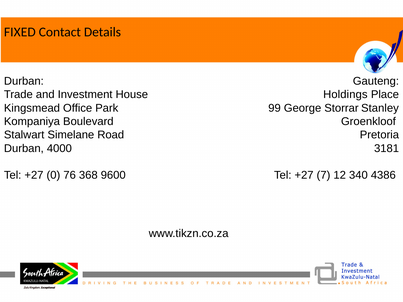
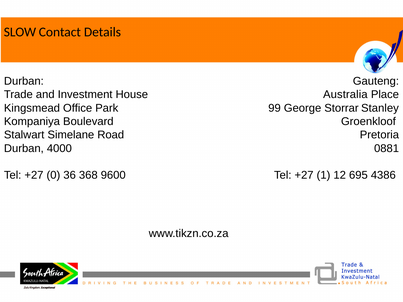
FIXED: FIXED -> SLOW (20, 32)
Holdings: Holdings -> Australia (345, 95)
3181: 3181 -> 0881 (387, 148)
76: 76 -> 36 (70, 175)
7: 7 -> 1 (324, 175)
340: 340 -> 695 (358, 175)
